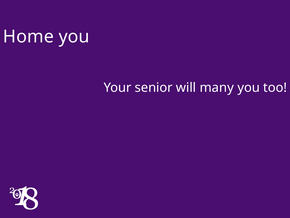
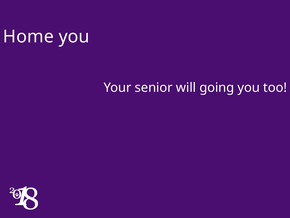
many: many -> going (217, 87)
